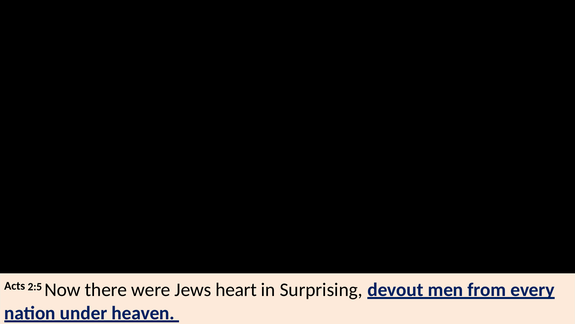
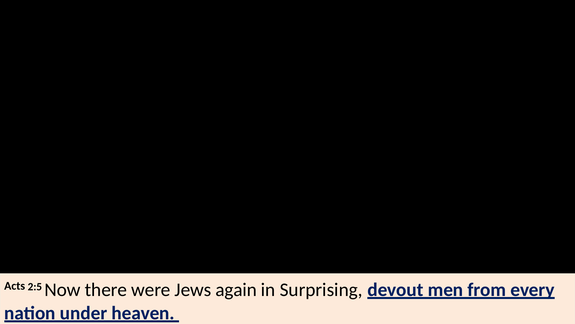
heart: heart -> again (236, 289)
